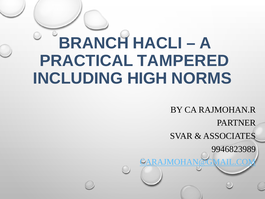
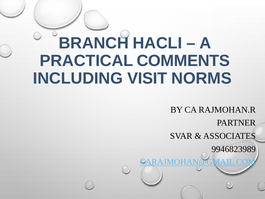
TAMPERED: TAMPERED -> COMMENTS (183, 61)
HIGH: HIGH -> VISIT (147, 78)
